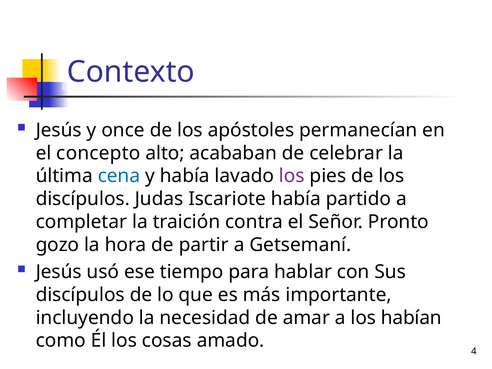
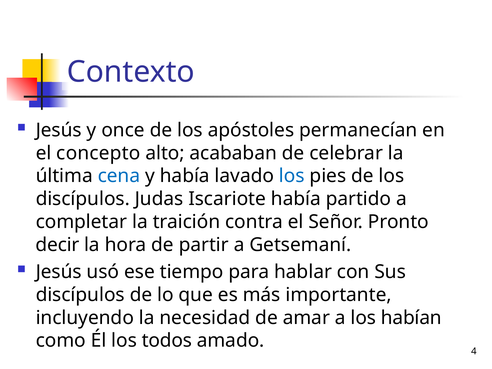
los colour: purple -> blue (292, 176)
gozo: gozo -> decir (57, 245)
cosas: cosas -> todos (167, 341)
